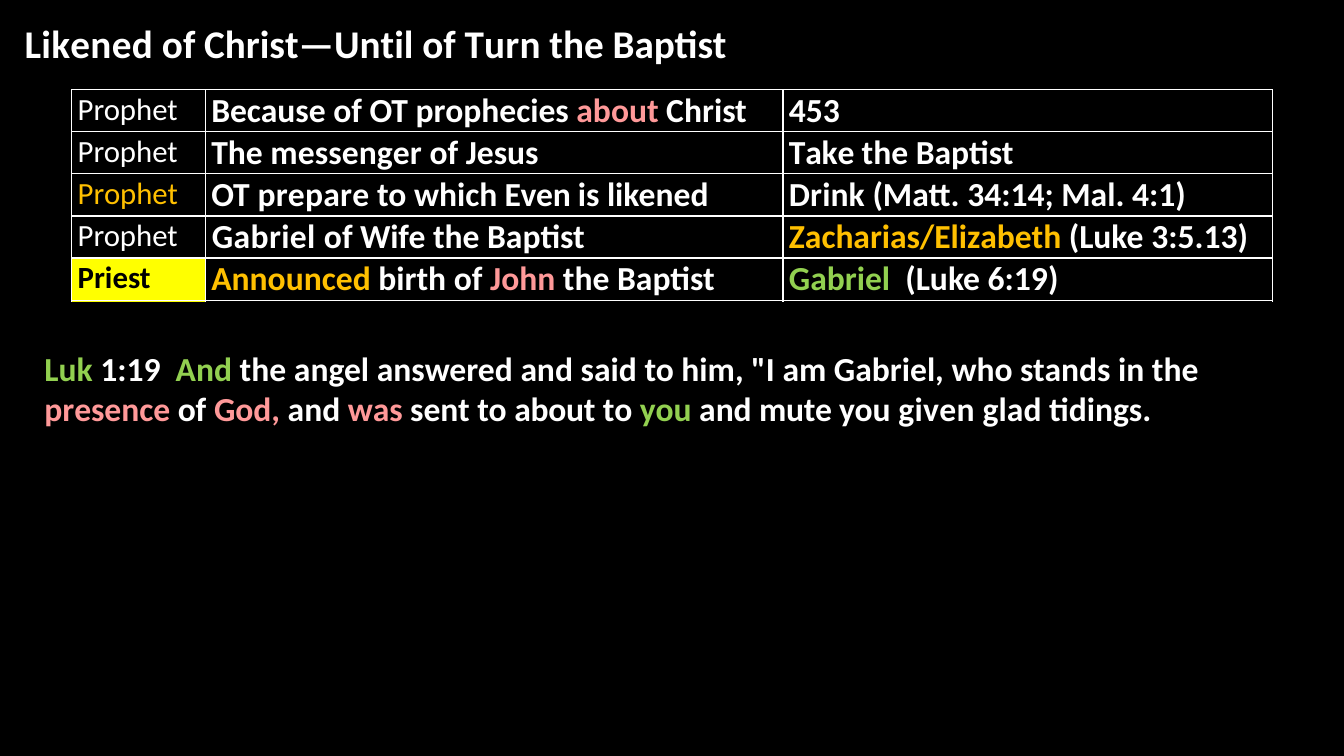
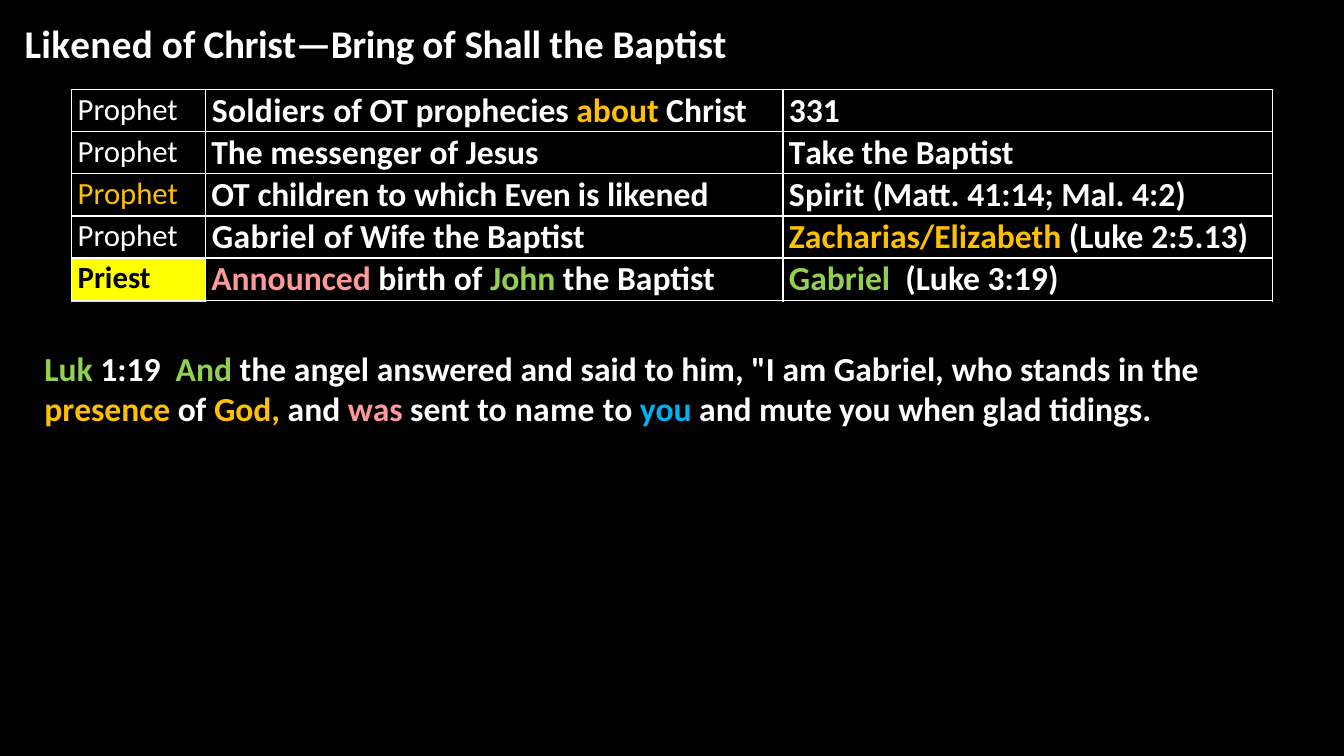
Christ—Until: Christ—Until -> Christ—Bring (309, 46)
Turn: Turn -> Shall (503, 46)
Because: Because -> Soldiers (268, 112)
about colour: pink -> yellow (618, 112)
453: 453 -> 331 (814, 112)
prepare: prepare -> children (314, 196)
Drink: Drink -> Spirit (827, 196)
34:14: 34:14 -> 41:14 (1011, 196)
4:1: 4:1 -> 4:2 (1159, 196)
3:5.13: 3:5.13 -> 2:5.13 (1200, 238)
Announced colour: yellow -> pink (291, 280)
John colour: pink -> light green (523, 280)
6:19: 6:19 -> 3:19 (1023, 280)
presence colour: pink -> yellow (107, 410)
God colour: pink -> yellow (247, 410)
to about: about -> name (555, 410)
you colour: light green -> light blue (666, 410)
you given: given -> when (937, 410)
